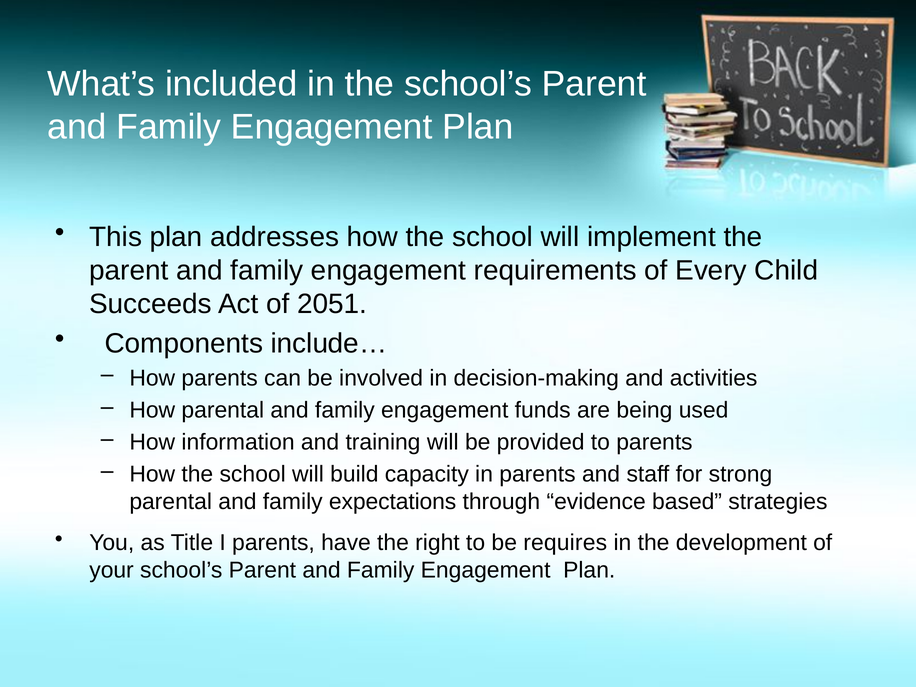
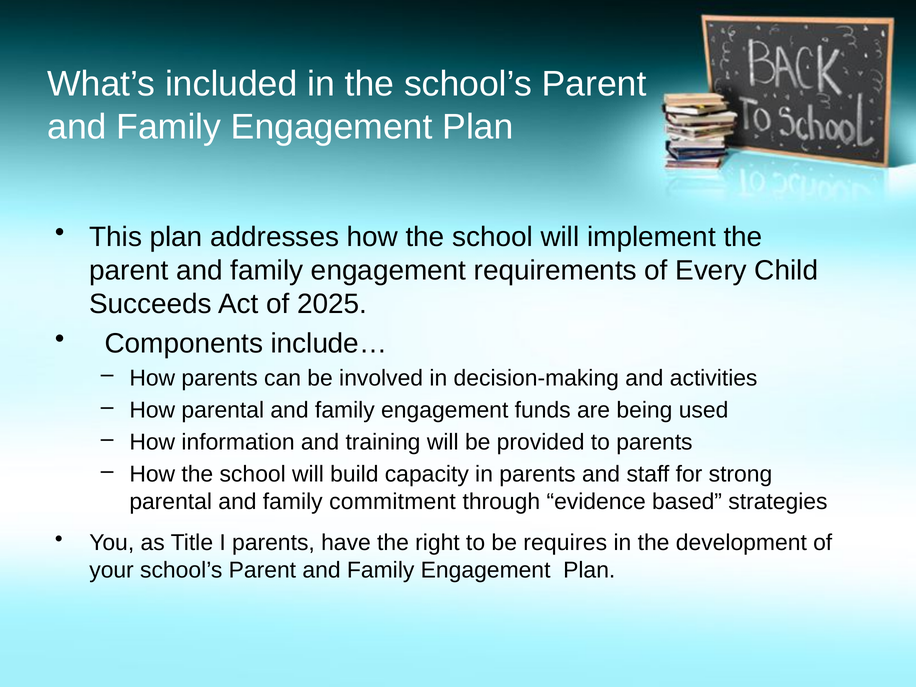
2051: 2051 -> 2025 (332, 304)
expectations: expectations -> commitment (392, 502)
